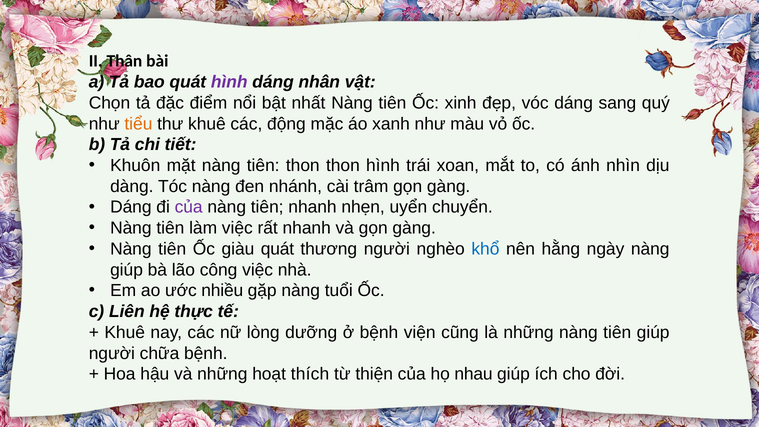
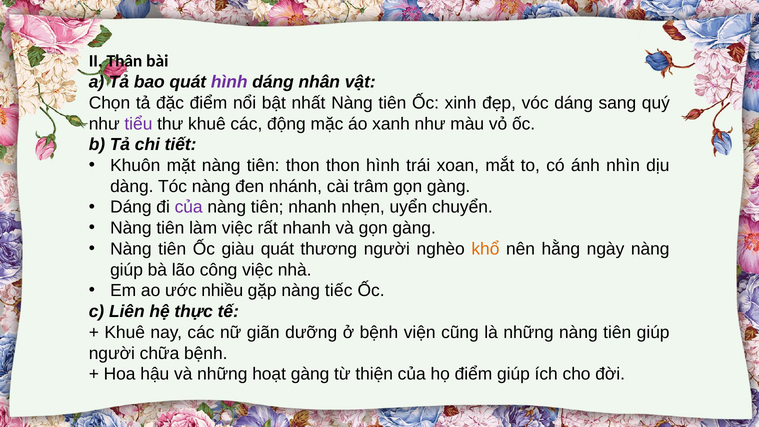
tiểu colour: orange -> purple (138, 124)
khổ colour: blue -> orange (485, 249)
tuổi: tuổi -> tiếc (339, 291)
lòng: lòng -> giãn (263, 332)
hoạt thích: thích -> gàng (310, 374)
họ nhau: nhau -> điểm (473, 374)
